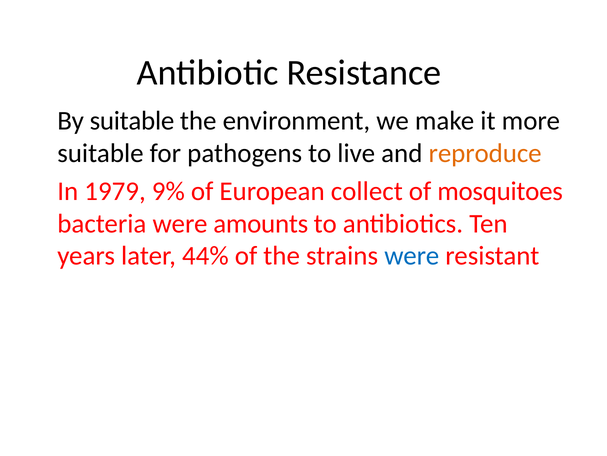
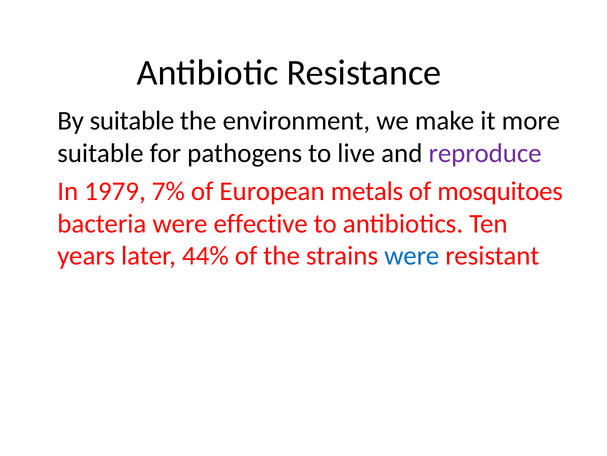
reproduce colour: orange -> purple (485, 153)
9%: 9% -> 7% (168, 191)
collect: collect -> metals (367, 191)
amounts: amounts -> effective (261, 223)
